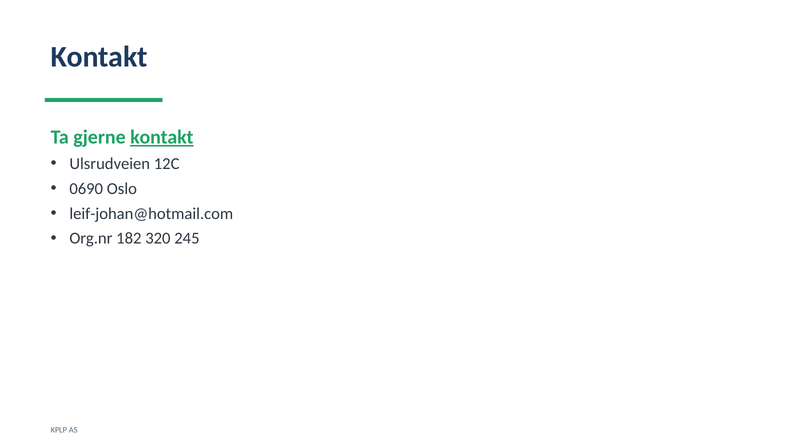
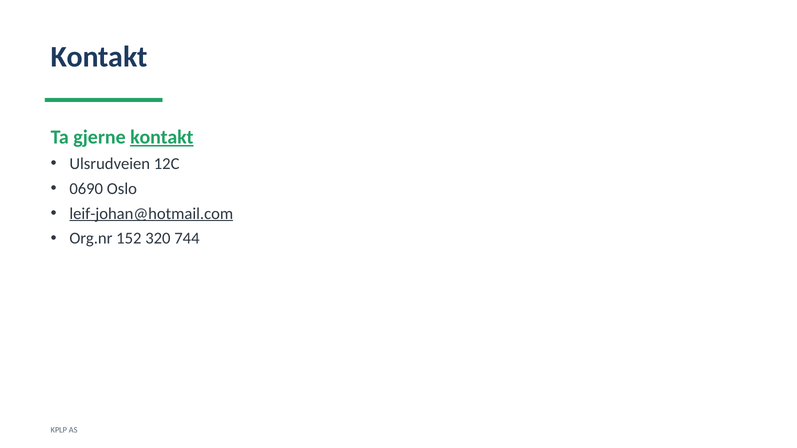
leif-johan@hotmail.com underline: none -> present (151, 214)
182: 182 -> 152 (129, 239)
245: 245 -> 744 (187, 239)
